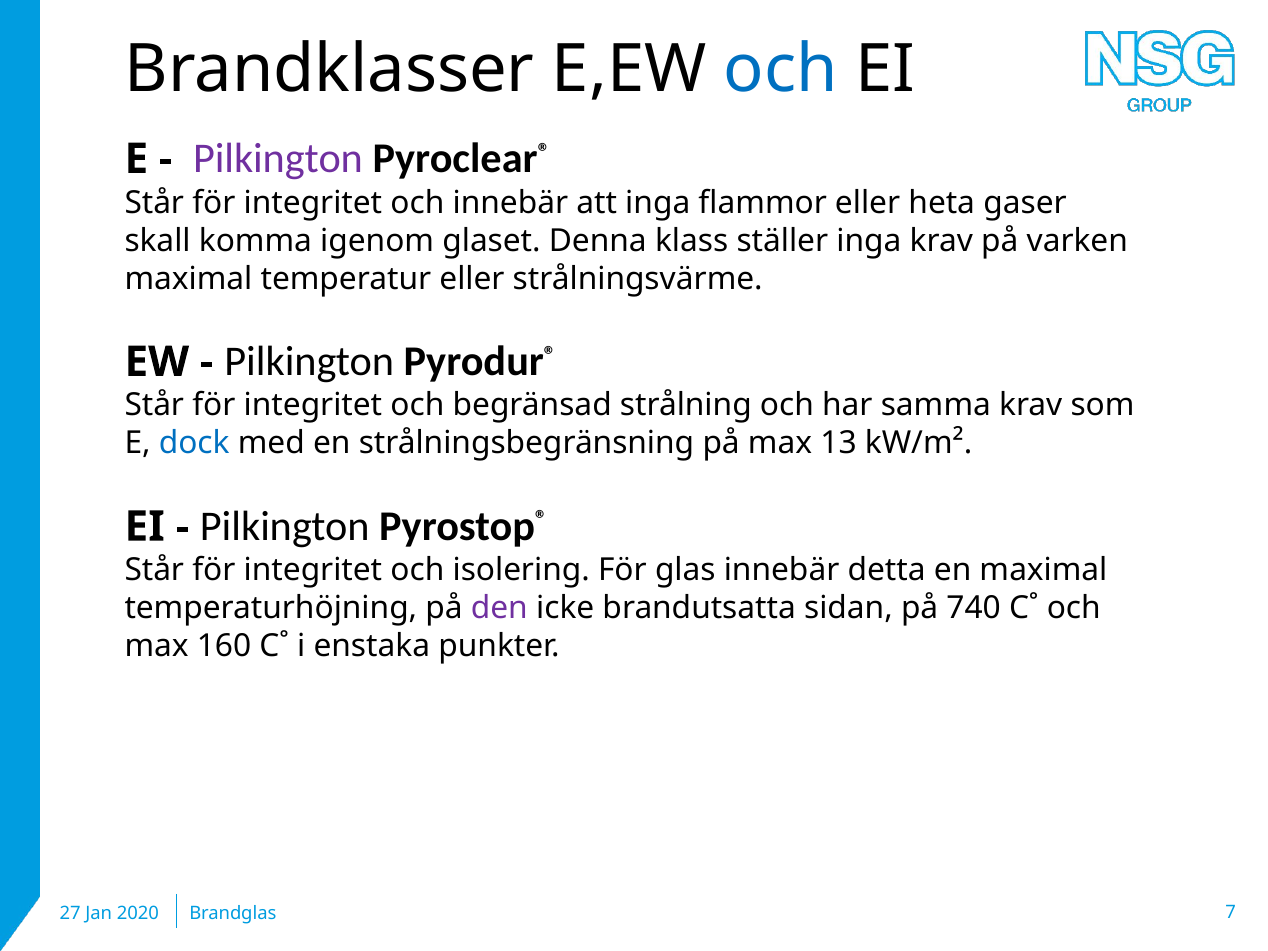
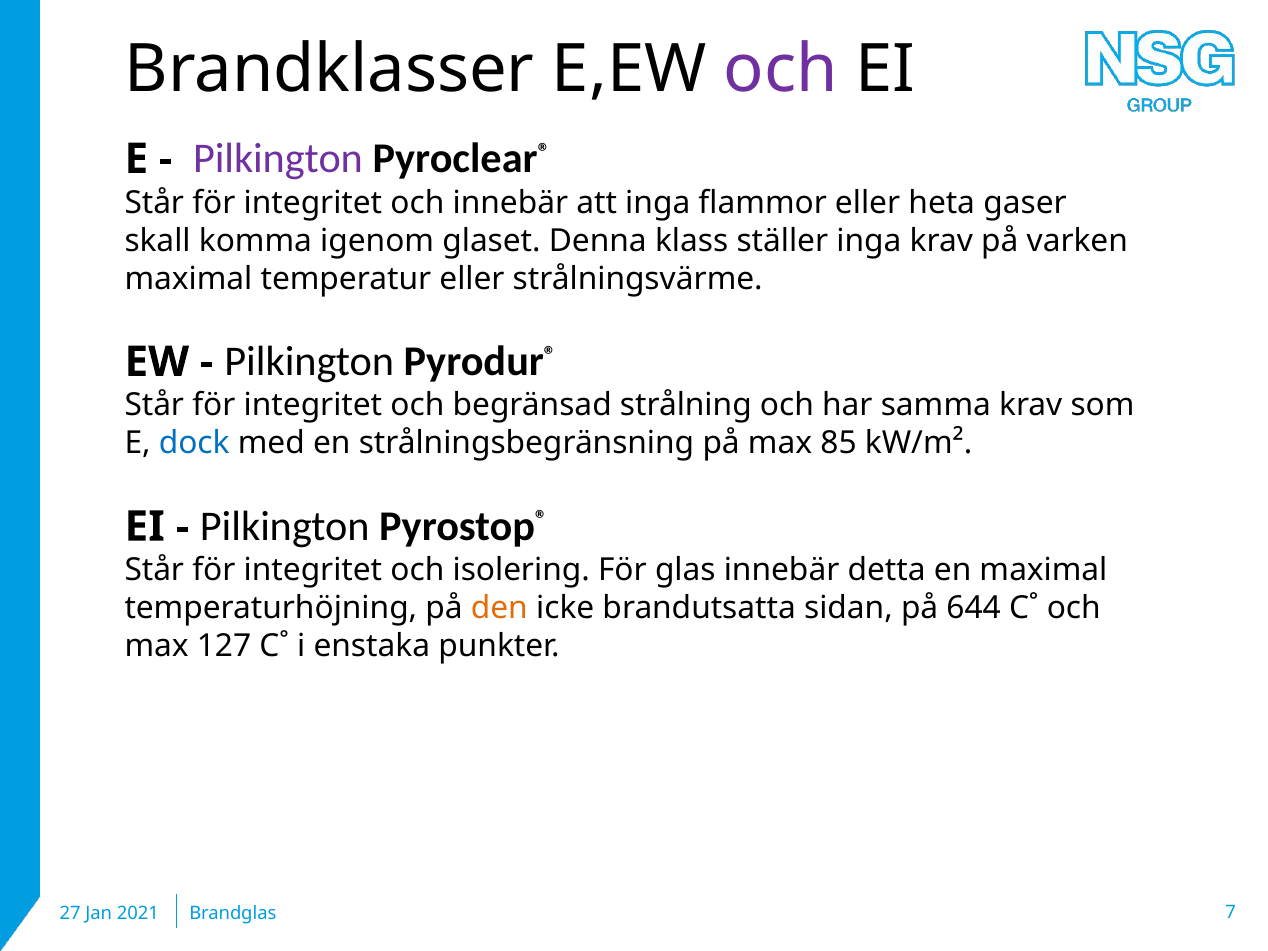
och colour: blue -> purple (781, 69)
13: 13 -> 85 (839, 444)
den colour: purple -> orange (499, 608)
740: 740 -> 644 (974, 608)
160: 160 -> 127 (224, 646)
2020: 2020 -> 2021 (138, 913)
